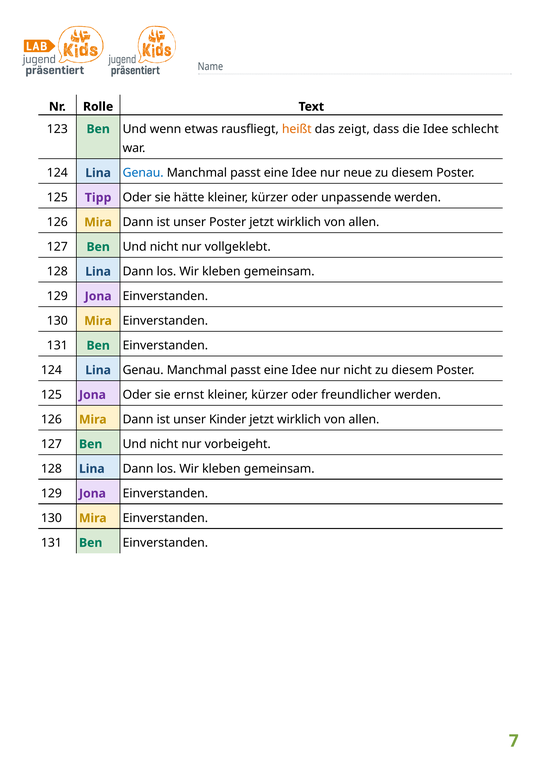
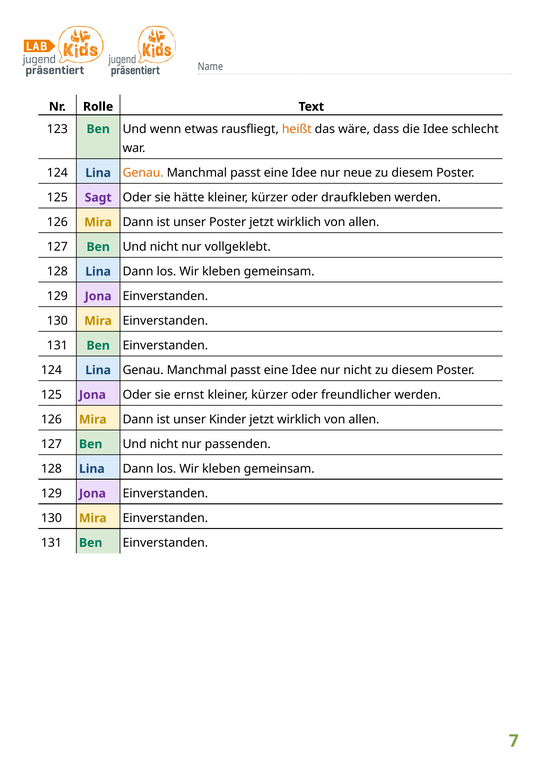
zeigt: zeigt -> wäre (354, 129)
Genau colour: blue -> orange (143, 173)
Tipp: Tipp -> Sagt (98, 197)
unpassende: unpassende -> draufkleben (356, 197)
vorbeigeht: vorbeigeht -> passenden (238, 444)
